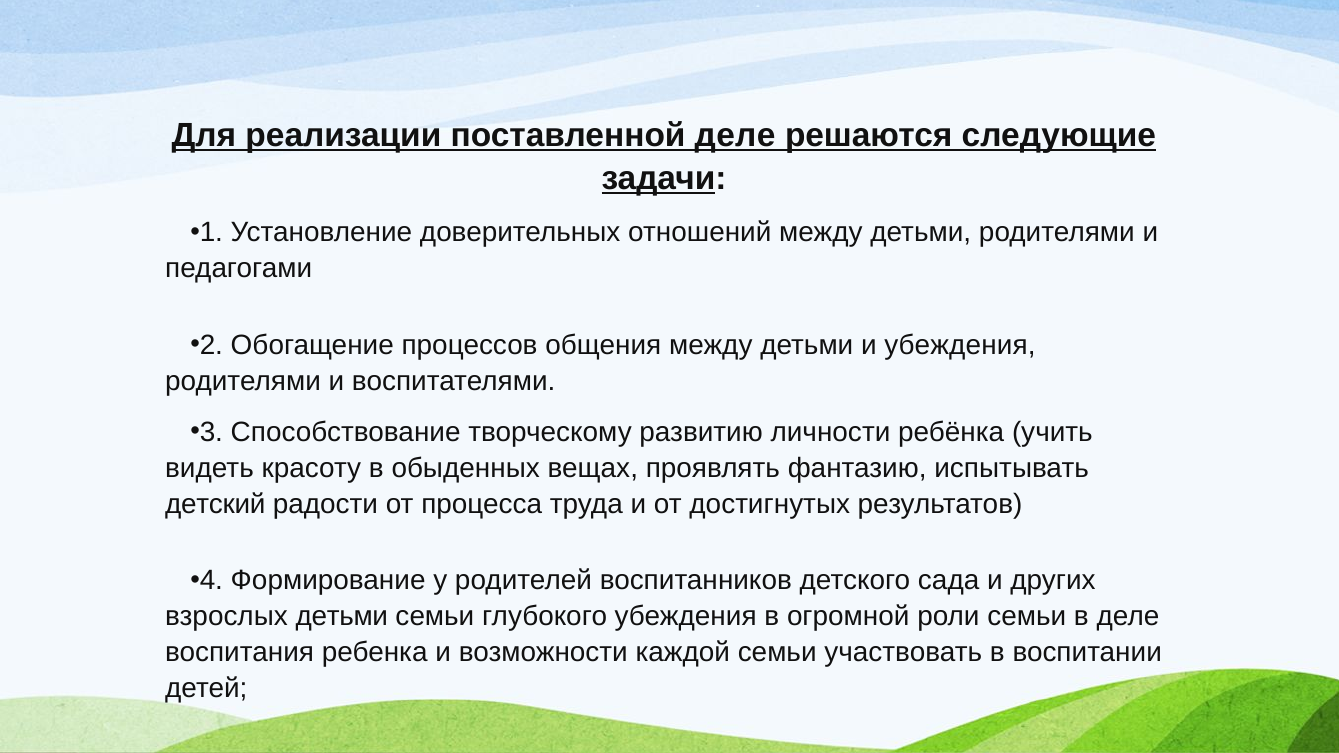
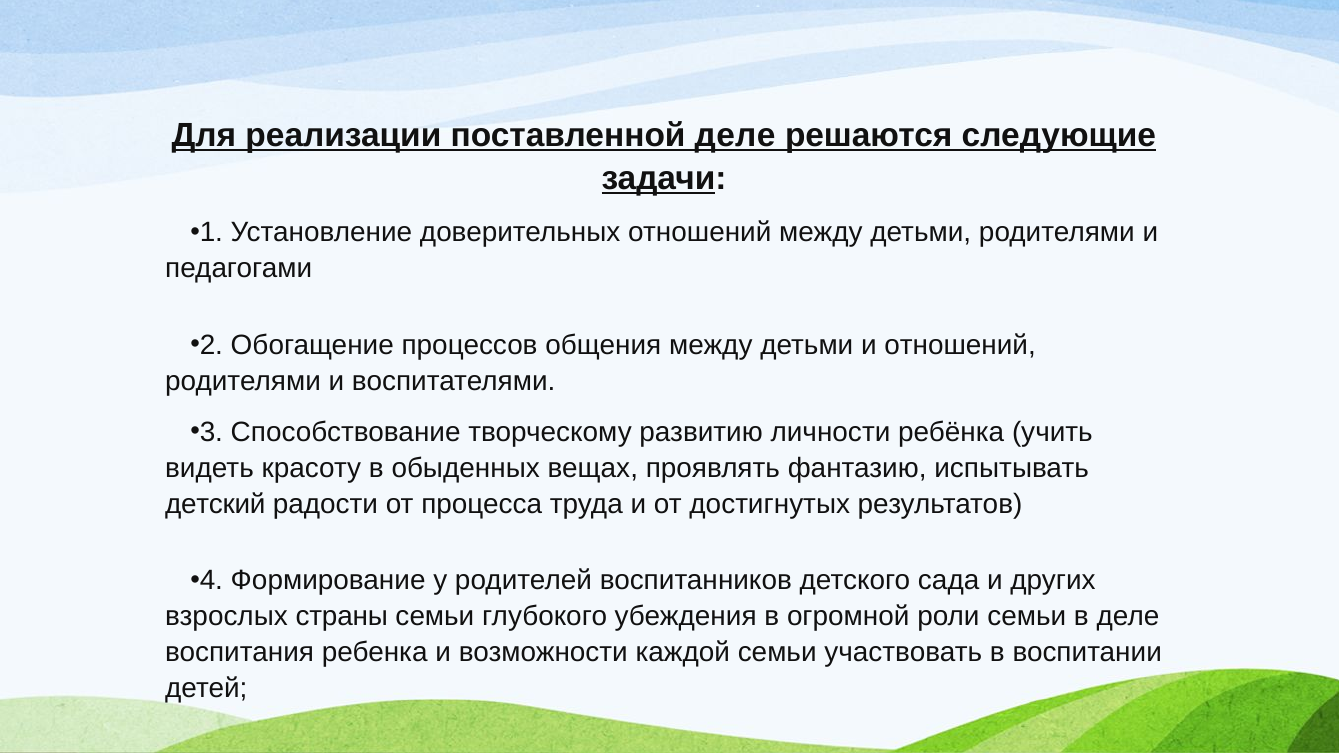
и убеждения: убеждения -> отношений (960, 345)
взрослых детьми: детьми -> страны (342, 617)
